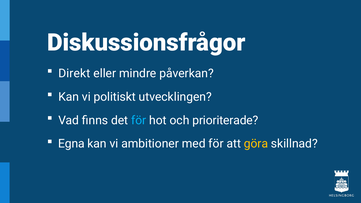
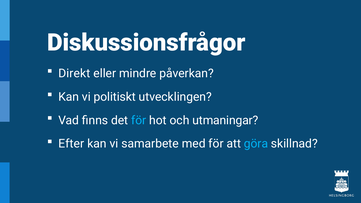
prioriterade: prioriterade -> utmaningar (225, 120)
Egna: Egna -> Efter (71, 144)
ambitioner: ambitioner -> samarbete (150, 144)
göra colour: yellow -> light blue (256, 144)
